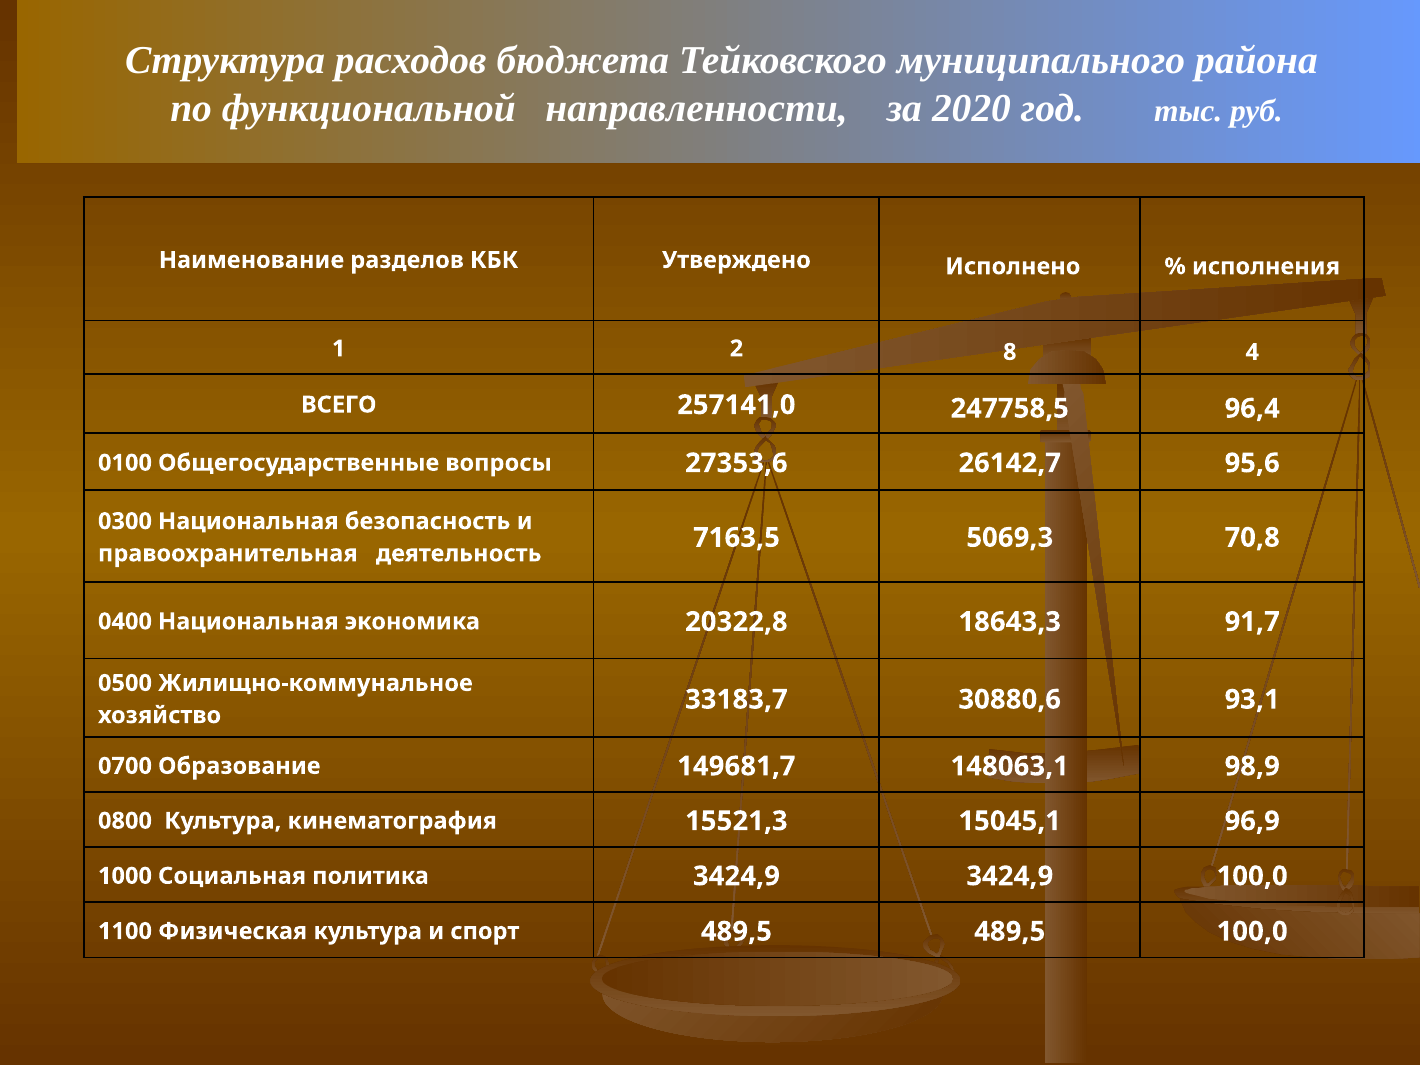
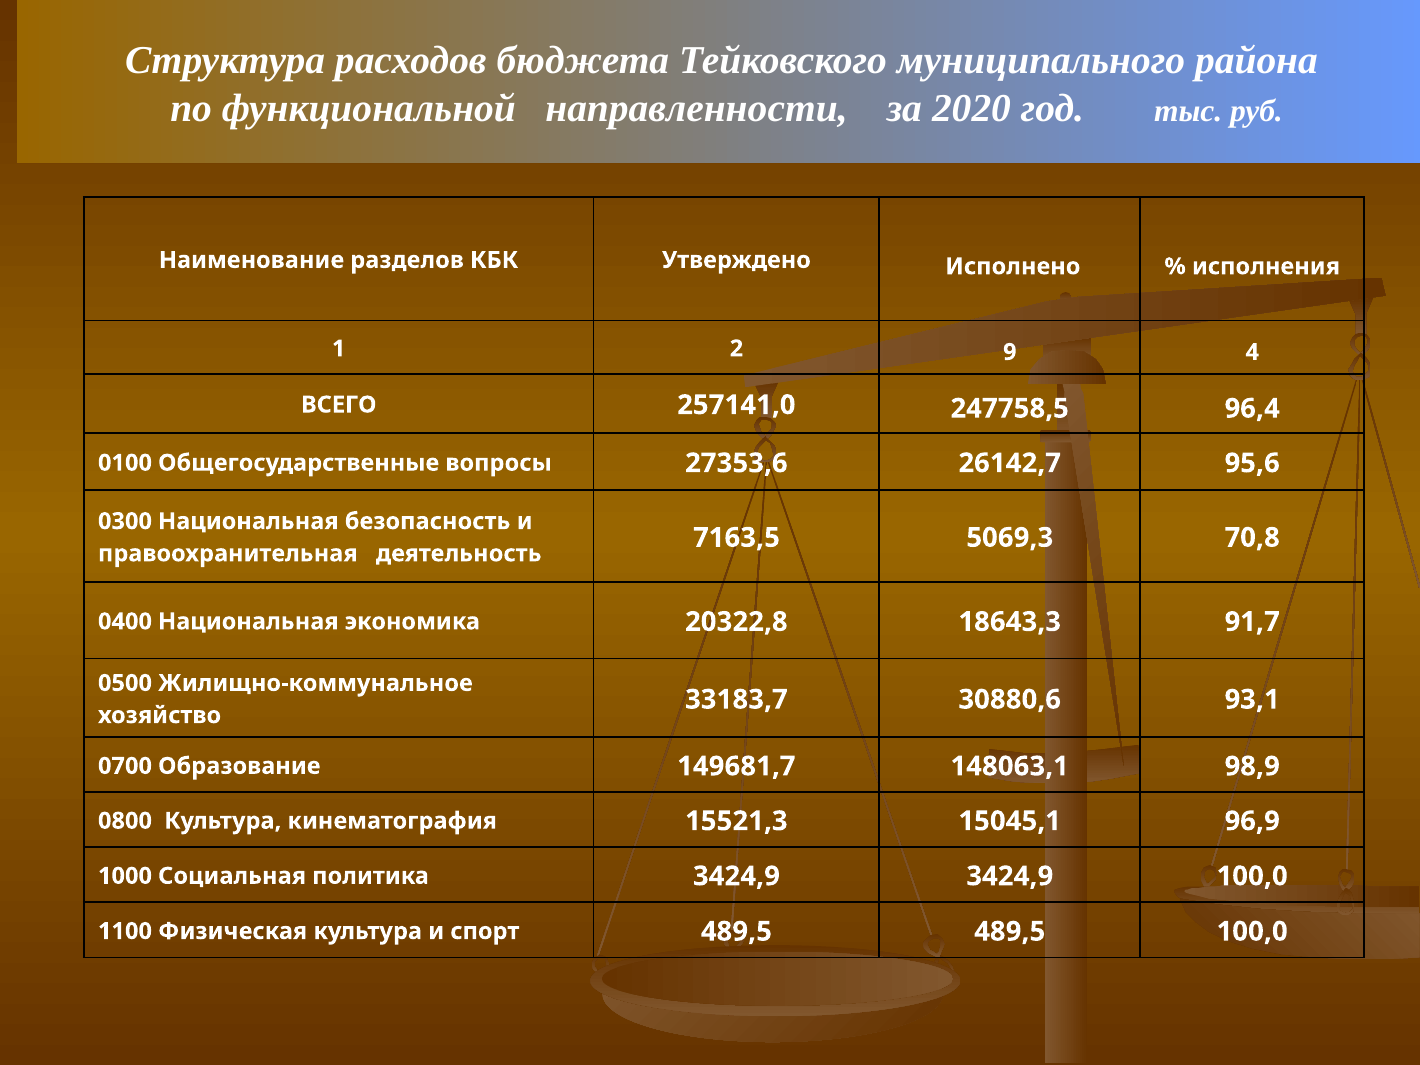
8: 8 -> 9 (1010, 352)
